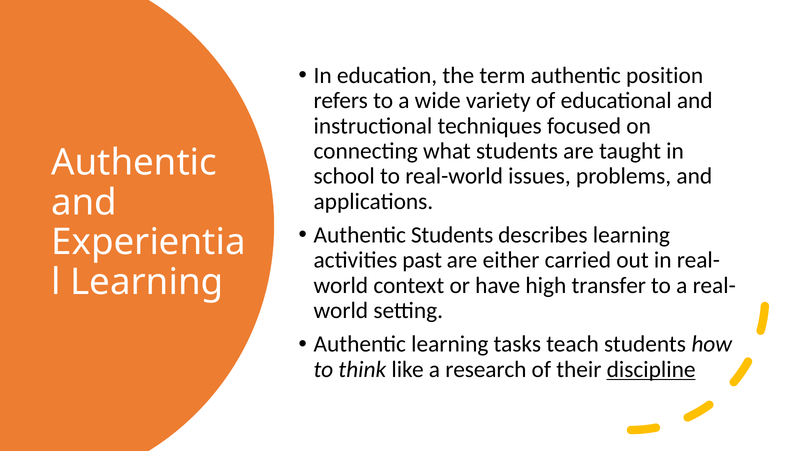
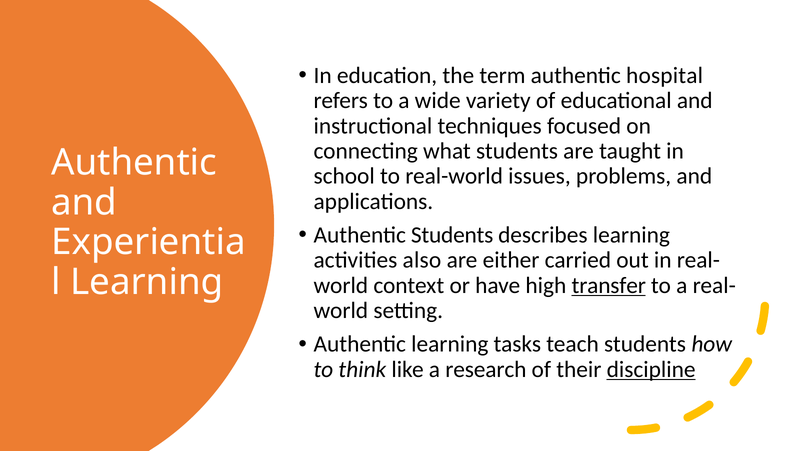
position: position -> hospital (665, 75)
past: past -> also (422, 260)
transfer underline: none -> present (609, 285)
